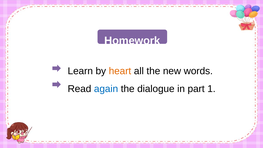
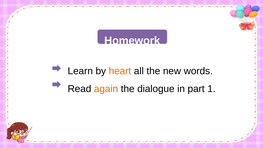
again colour: blue -> orange (106, 89)
